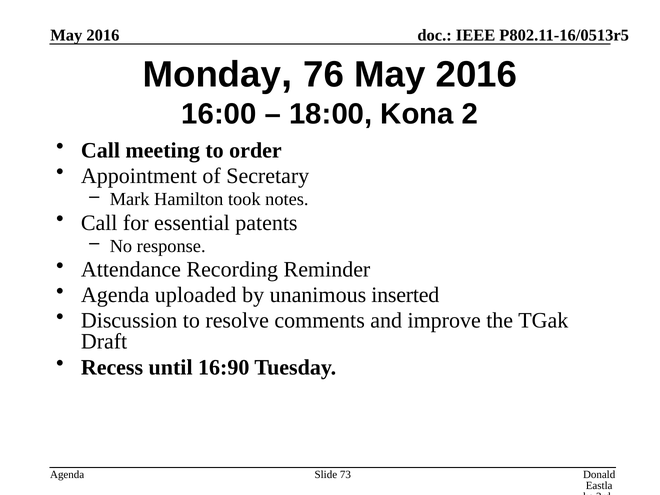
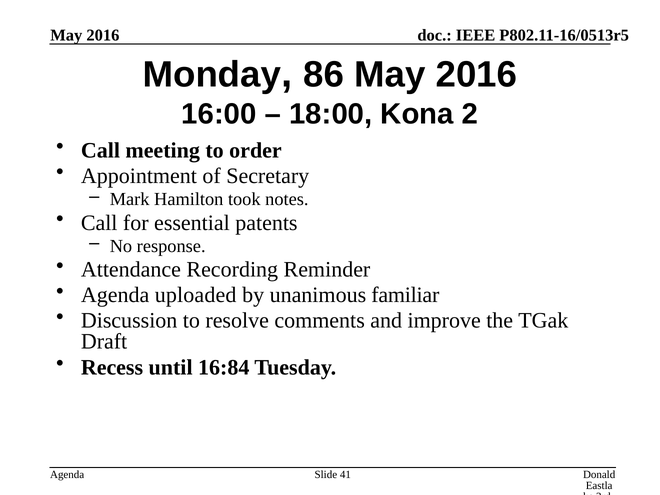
76: 76 -> 86 (324, 74)
inserted: inserted -> familiar (405, 295)
16:90: 16:90 -> 16:84 (224, 367)
73: 73 -> 41 (345, 475)
